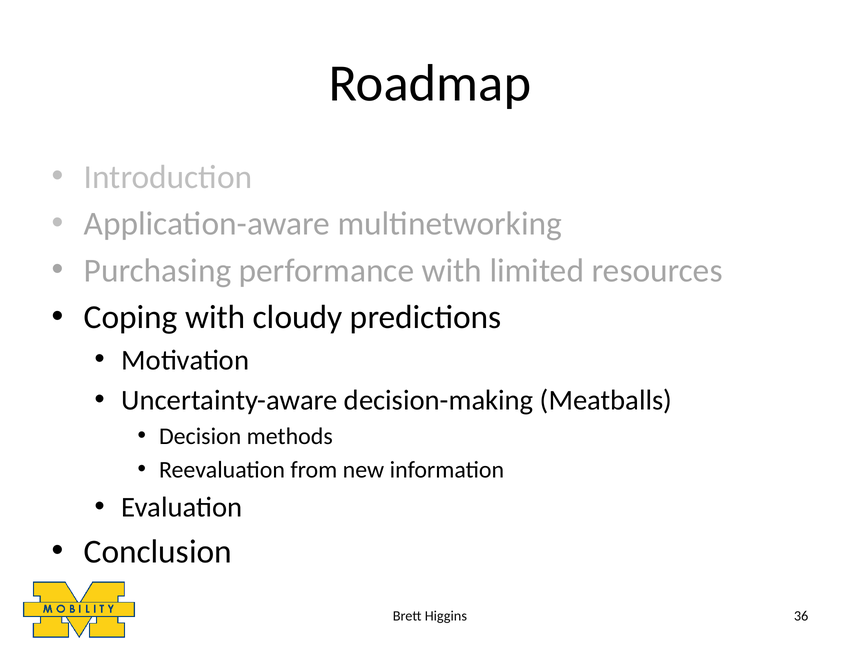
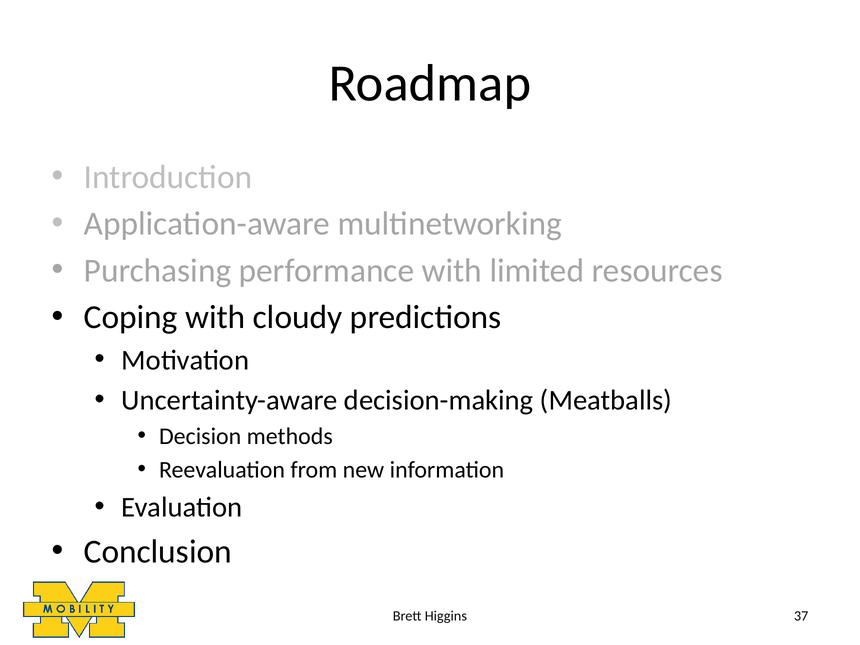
36: 36 -> 37 (801, 616)
